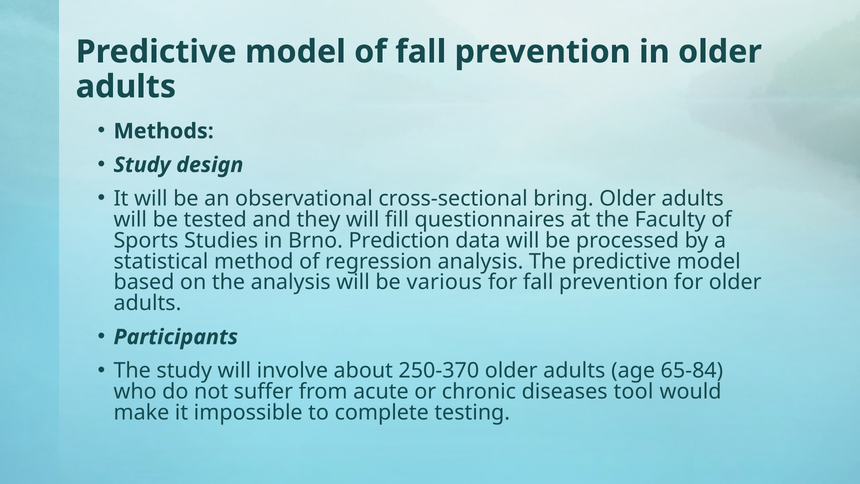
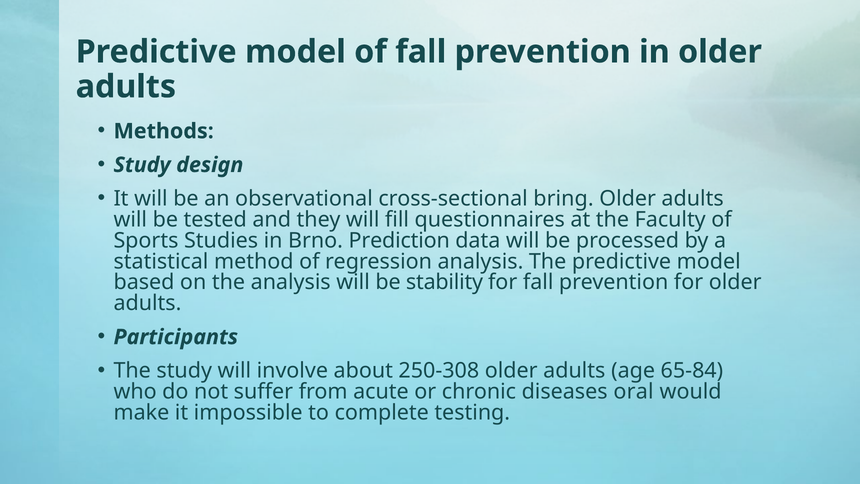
various: various -> stability (445, 282)
250-370: 250-370 -> 250-308 (439, 371)
tool: tool -> oral (634, 392)
